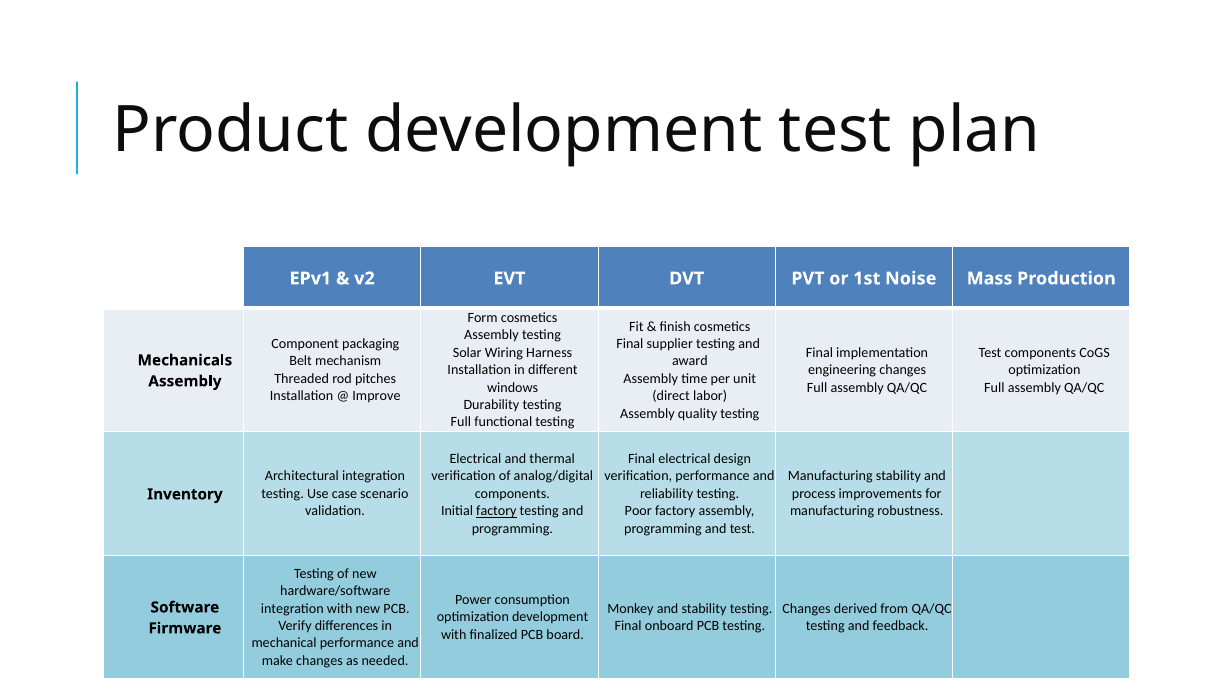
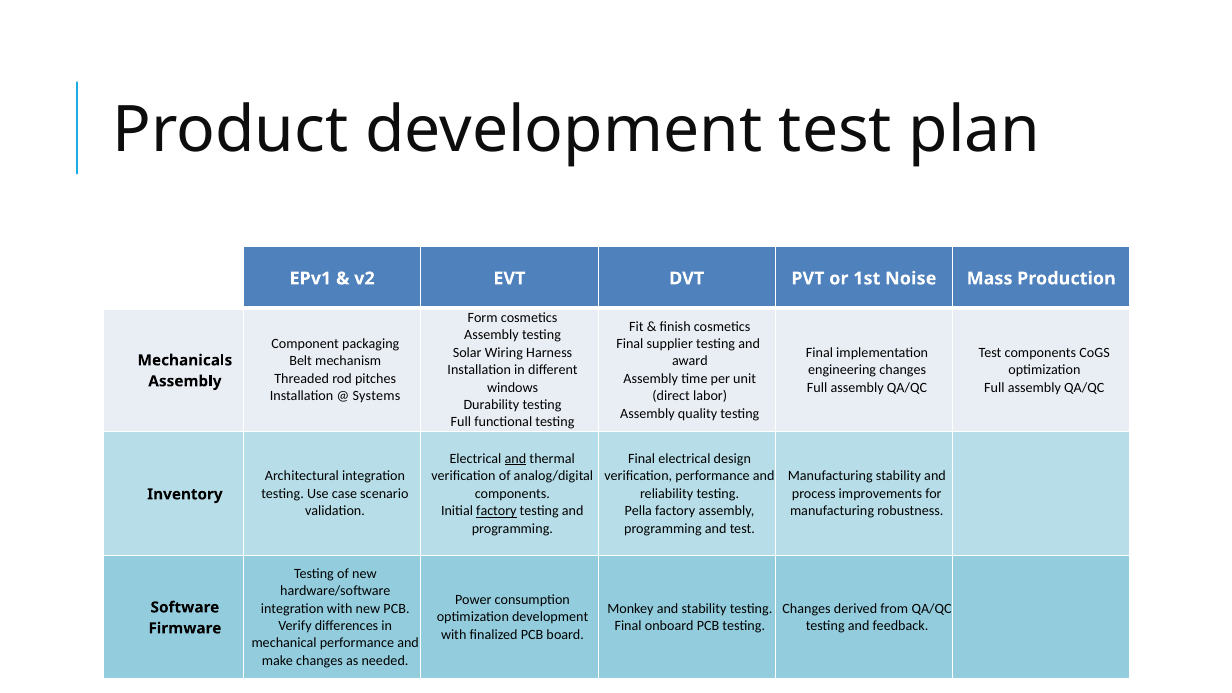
Improve: Improve -> Systems (376, 396)
and underline: none -> present (515, 459)
Poor: Poor -> Pella (638, 511)
